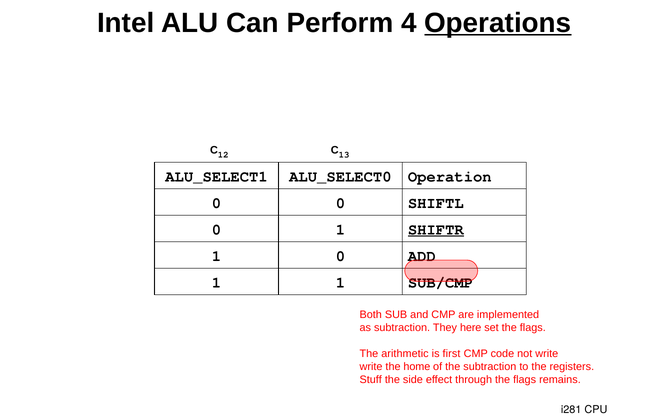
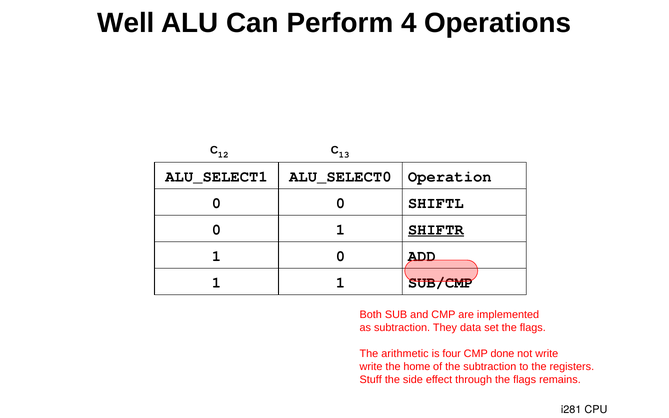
Intel: Intel -> Well (126, 23)
Operations underline: present -> none (498, 23)
here: here -> data (471, 328)
first: first -> four (452, 354)
code: code -> done (502, 354)
